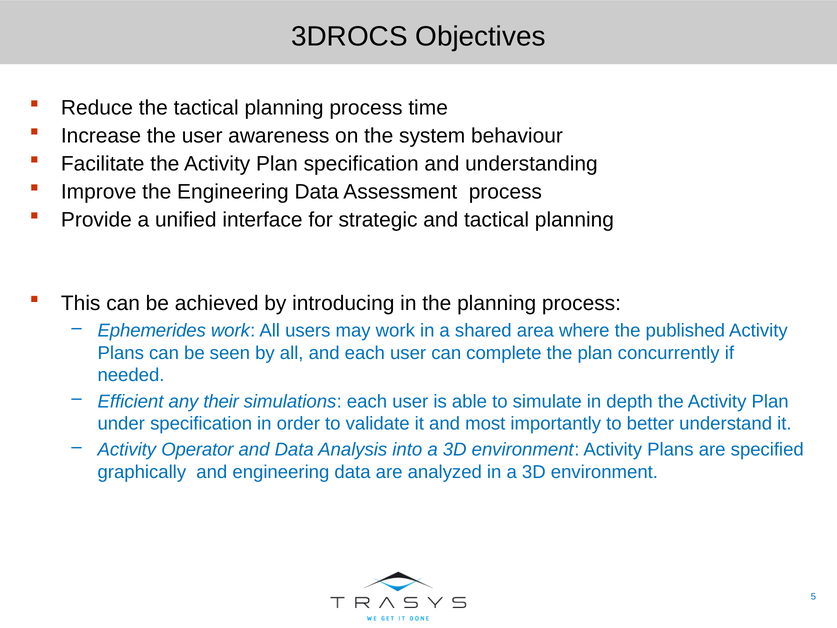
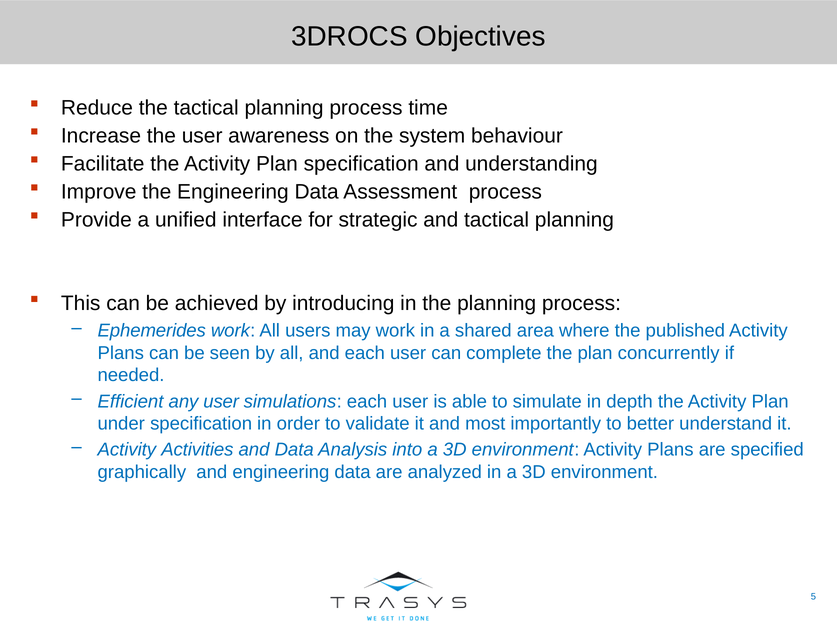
any their: their -> user (221, 401)
Operator: Operator -> Activities (197, 450)
